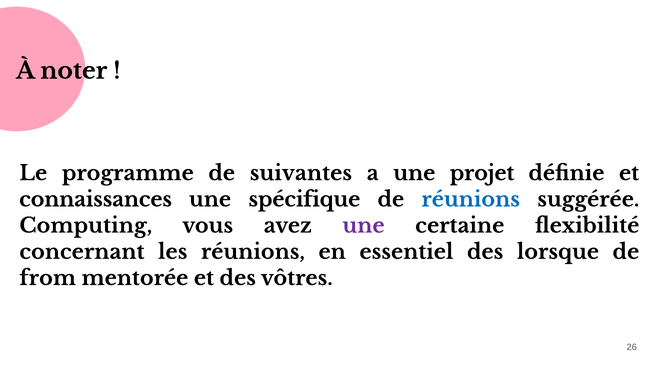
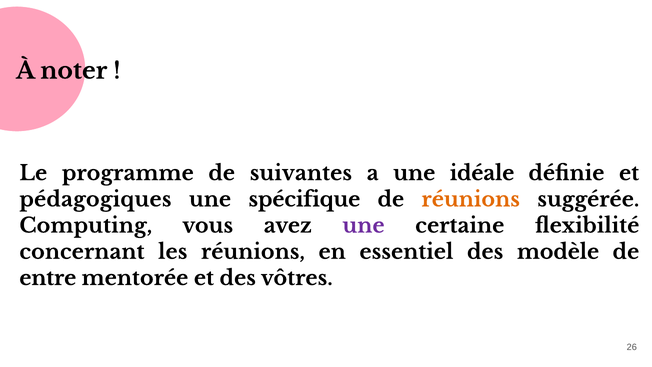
projet: projet -> idéale (482, 173)
connaissances: connaissances -> pédagogiques (95, 199)
réunions colour: blue -> orange (471, 199)
lorsque: lorsque -> modèle (558, 252)
from: from -> entre (48, 278)
